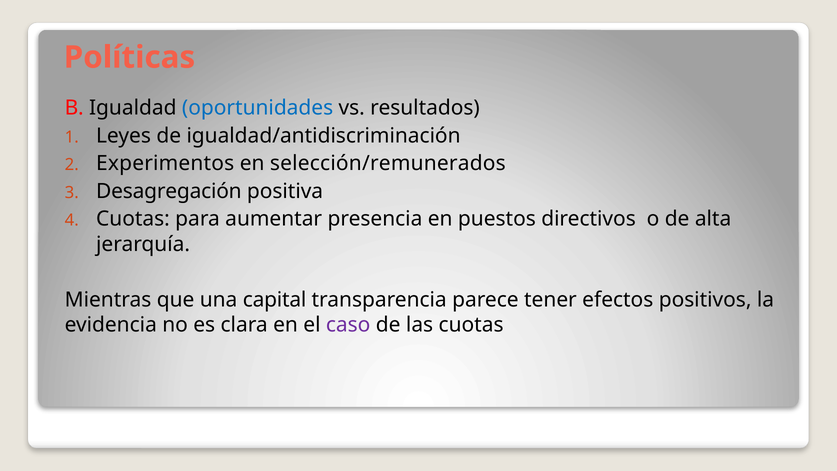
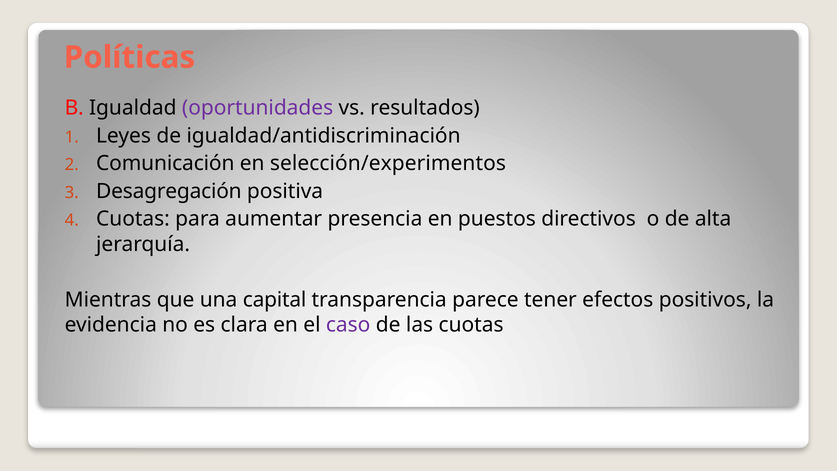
oportunidades colour: blue -> purple (258, 108)
Experimentos: Experimentos -> Comunicación (165, 163)
selección/remunerados: selección/remunerados -> selección/experimentos (388, 163)
